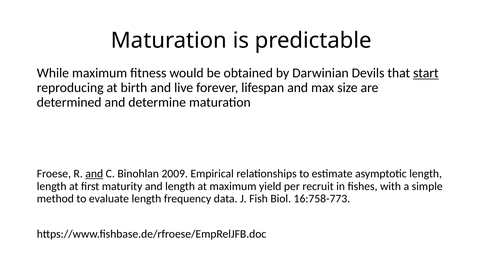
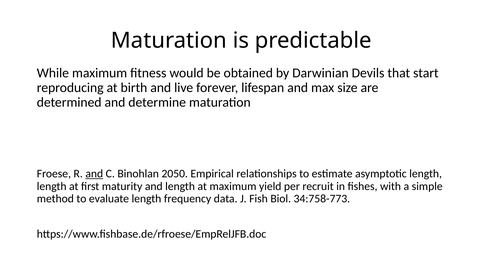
start underline: present -> none (426, 73)
2009: 2009 -> 2050 (175, 174)
16:758-773: 16:758-773 -> 34:758-773 (322, 199)
